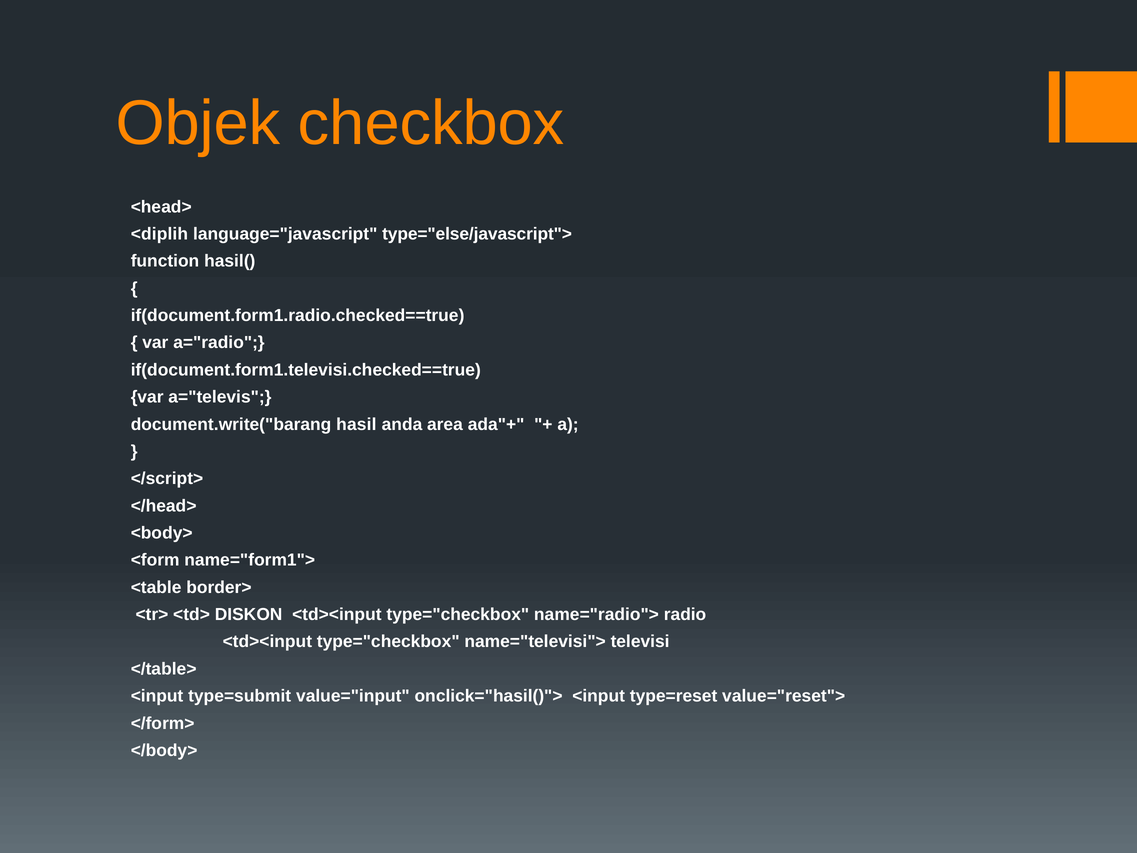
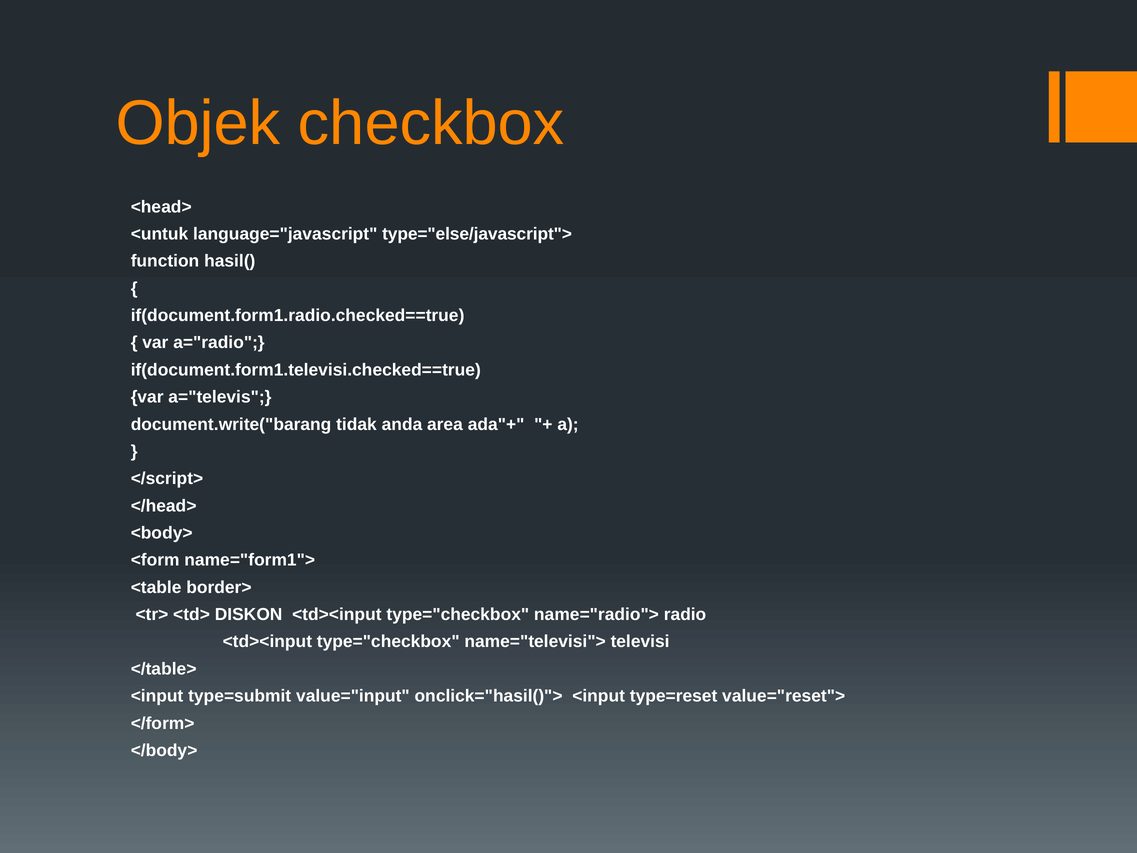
<diplih: <diplih -> <untuk (159, 234)
hasil: hasil -> tidak (356, 424)
